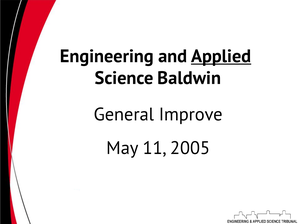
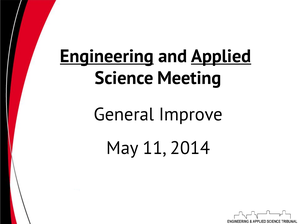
Engineering underline: none -> present (107, 56)
Baldwin: Baldwin -> Meeting (189, 78)
2005: 2005 -> 2014 (190, 148)
